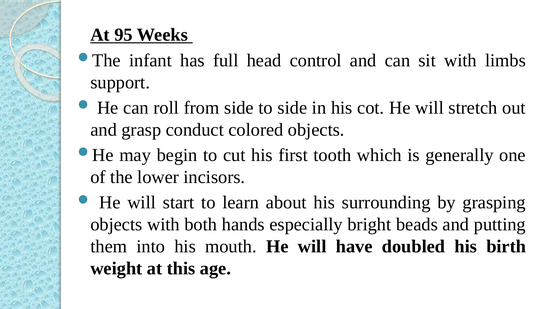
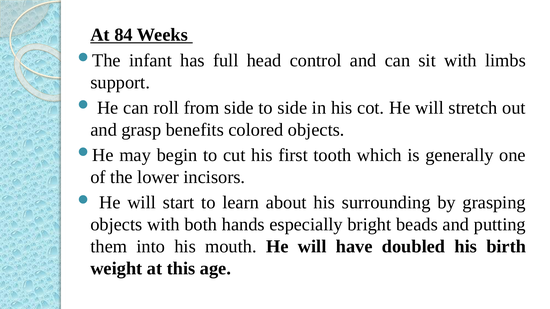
95: 95 -> 84 (124, 35)
conduct: conduct -> benefits (195, 130)
